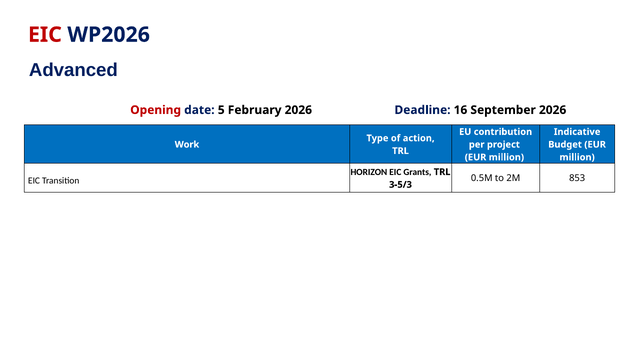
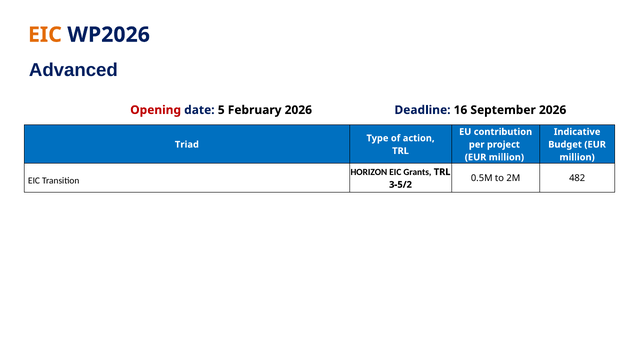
EIC colour: red -> orange (45, 35)
Work: Work -> Triad (187, 144)
853: 853 -> 482 (577, 178)
3-5/3: 3-5/3 -> 3-5/2 (401, 184)
